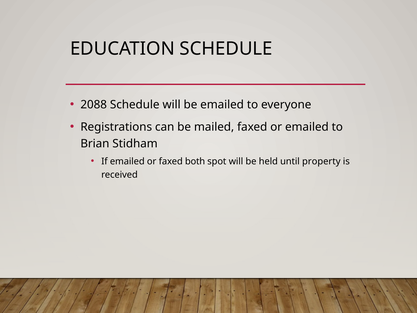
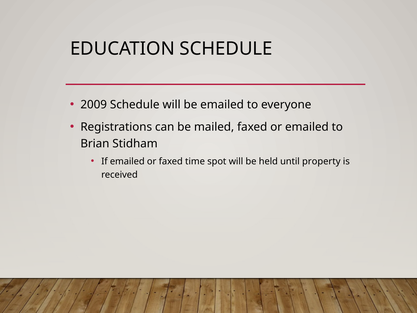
2088: 2088 -> 2009 (94, 105)
both: both -> time (195, 161)
